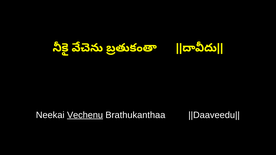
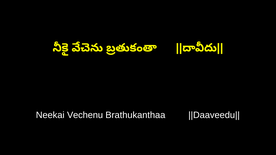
Vechenu underline: present -> none (85, 115)
